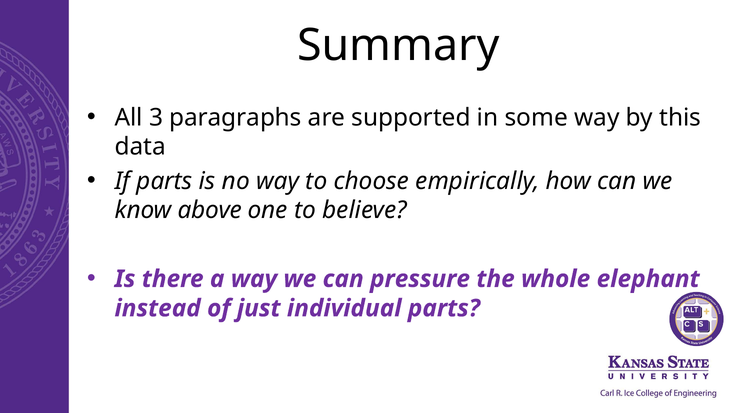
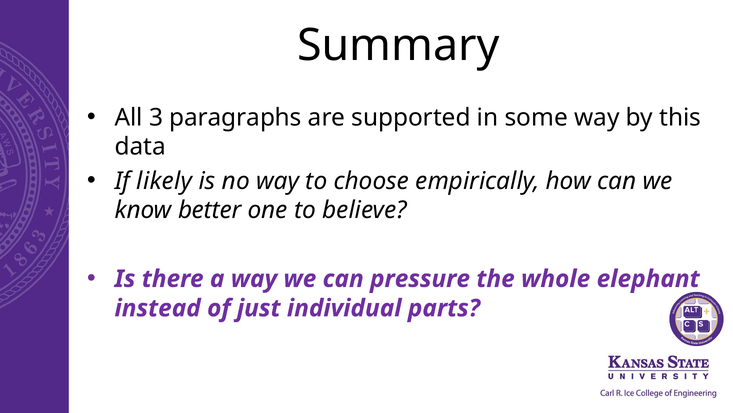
If parts: parts -> likely (164, 181)
above: above -> better (210, 210)
